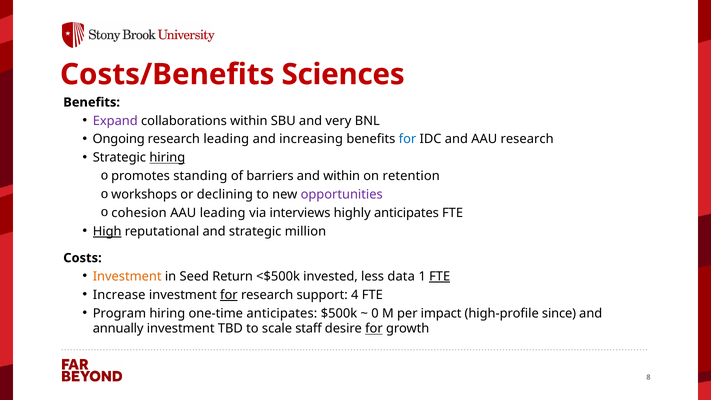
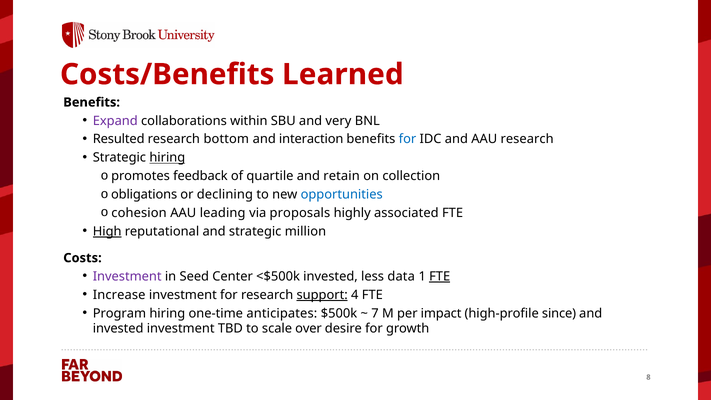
Sciences: Sciences -> Learned (343, 74)
Ongoing: Ongoing -> Resulted (119, 139)
research leading: leading -> bottom (226, 139)
increasing: increasing -> interaction (311, 139)
standing: standing -> feedback (200, 176)
barriers: barriers -> quartile (270, 176)
and within: within -> retain (342, 176)
retention: retention -> collection (411, 176)
workshops: workshops -> obligations (144, 194)
opportunities colour: purple -> blue (342, 194)
interviews: interviews -> proposals (300, 213)
highly anticipates: anticipates -> associated (406, 213)
Investment colour: orange -> purple (127, 276)
Return: Return -> Center (233, 276)
for underline: present -> none (229, 295)
support underline: none -> present (322, 295)
0: 0 -> 7 (375, 313)
annually: annually -> invested (118, 329)
staff: staff -> over (308, 329)
for underline: present -> none (374, 329)
